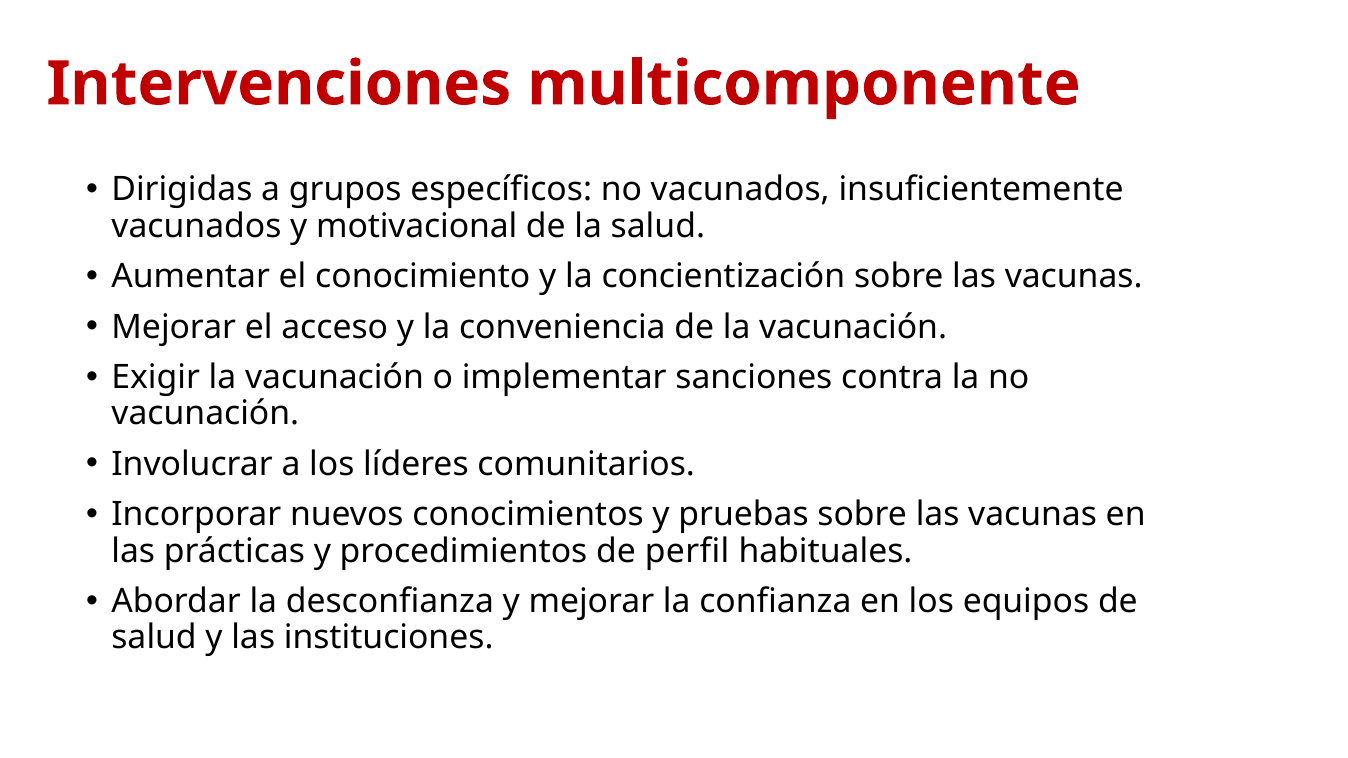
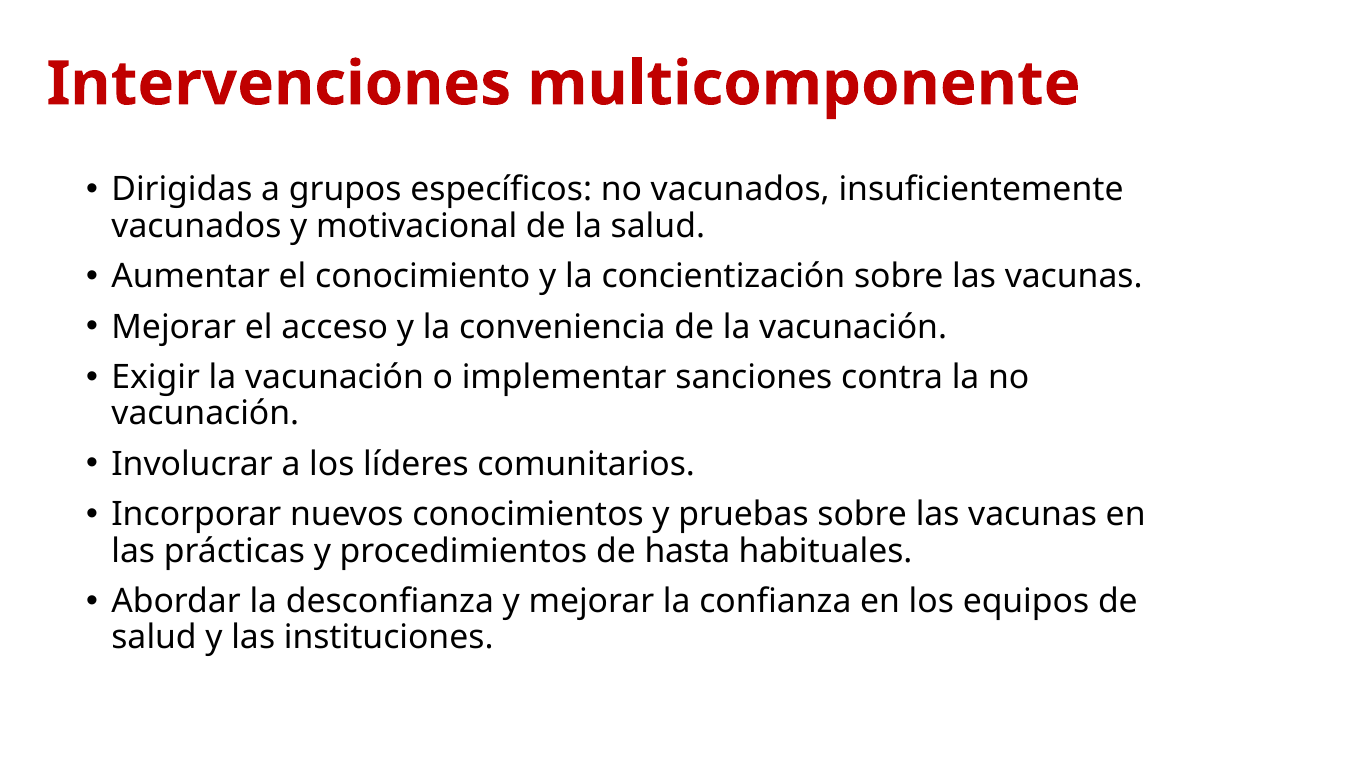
perfil: perfil -> hasta (687, 551)
